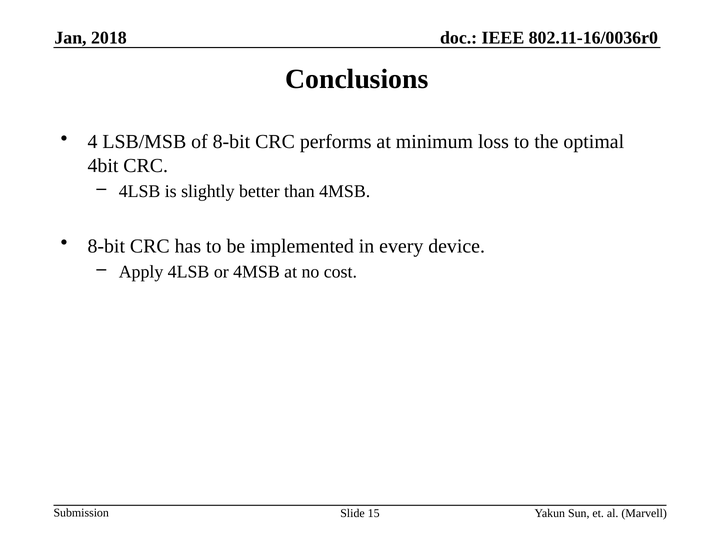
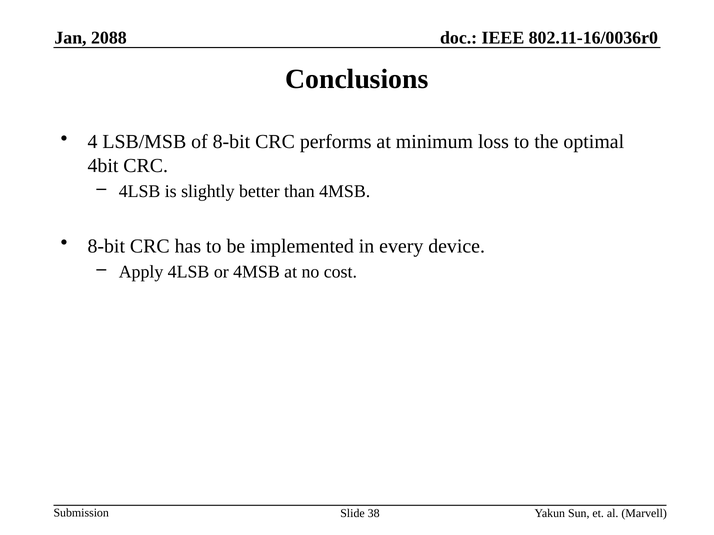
2018: 2018 -> 2088 (109, 38)
15: 15 -> 38 (374, 514)
